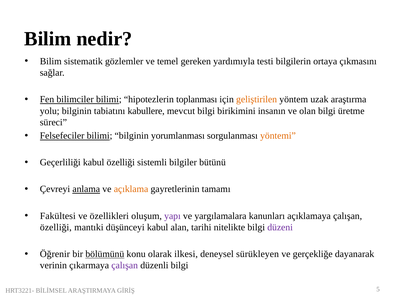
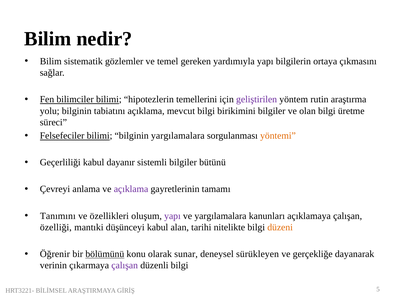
yardımıyla testi: testi -> yapı (265, 61)
toplanması: toplanması -> temellerini (197, 99)
geliştirilen colour: orange -> purple (257, 99)
uzak: uzak -> rutin (319, 99)
tabiatını kabullere: kabullere -> açıklama (146, 111)
birikimini insanın: insanın -> bilgiler (272, 111)
bilginin yorumlanması: yorumlanması -> yargılamalara (178, 136)
kabul özelliği: özelliği -> dayanır (121, 162)
anlama underline: present -> none (86, 189)
açıklama colour: orange -> purple (131, 189)
Fakültesi: Fakültesi -> Tanımını (58, 216)
düzeni colour: purple -> orange (280, 227)
ilkesi: ilkesi -> sunar (186, 254)
